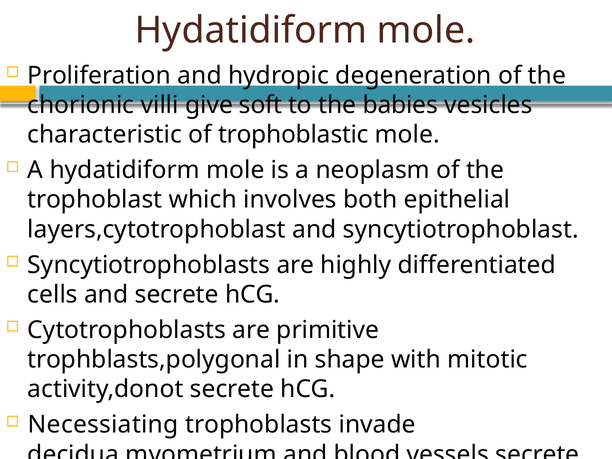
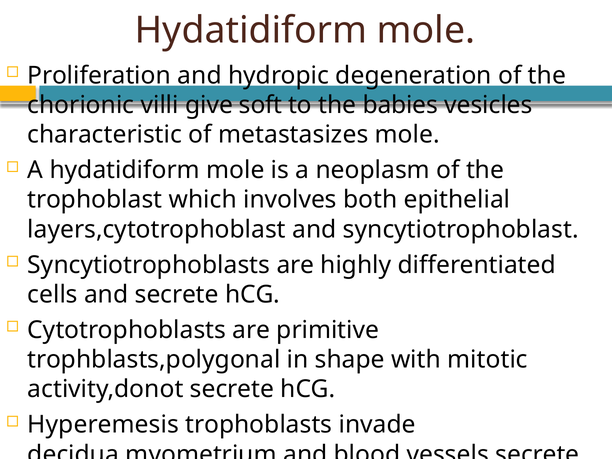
trophoblastic: trophoblastic -> metastasizes (293, 135)
Necessiating: Necessiating -> Hyperemesis (103, 425)
